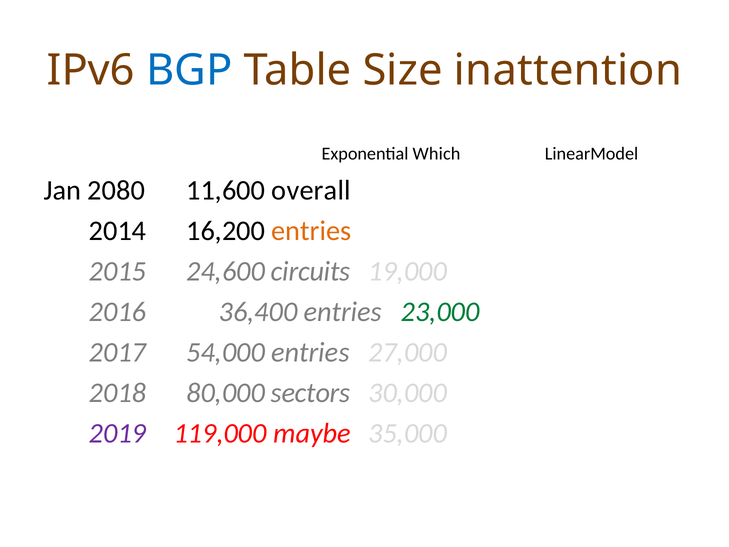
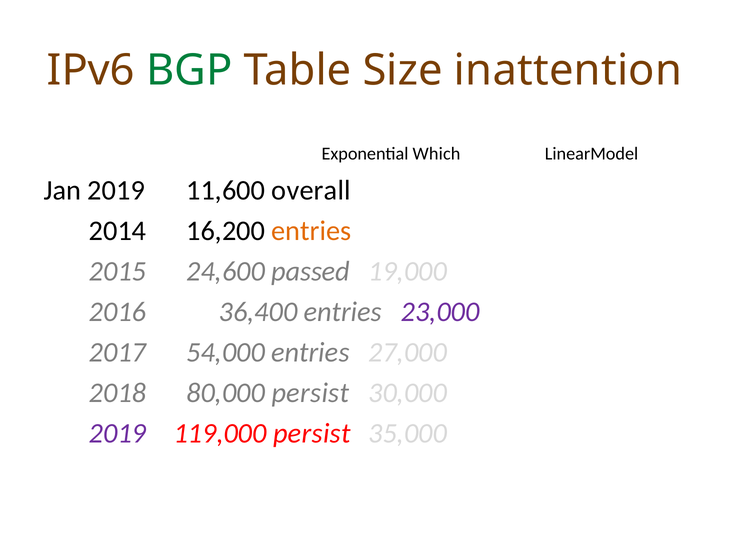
BGP colour: blue -> green (189, 70)
Jan 2080: 2080 -> 2019 (116, 190)
circuits: circuits -> passed (311, 271)
23,000 colour: green -> purple (440, 312)
80,000 sectors: sectors -> persist (310, 393)
119,000 maybe: maybe -> persist (312, 433)
